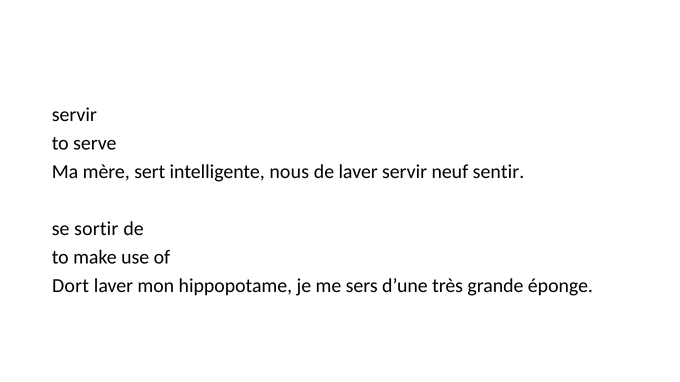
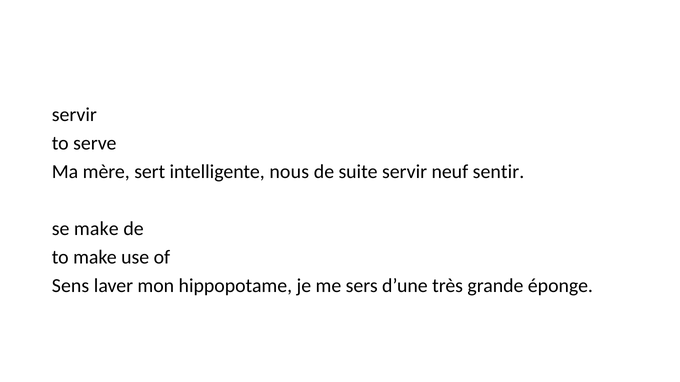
de laver: laver -> suite (358, 172)
se sortir: sortir -> make (96, 229)
Dort: Dort -> Sens (71, 286)
